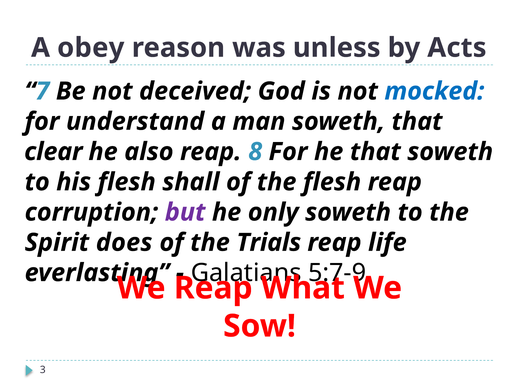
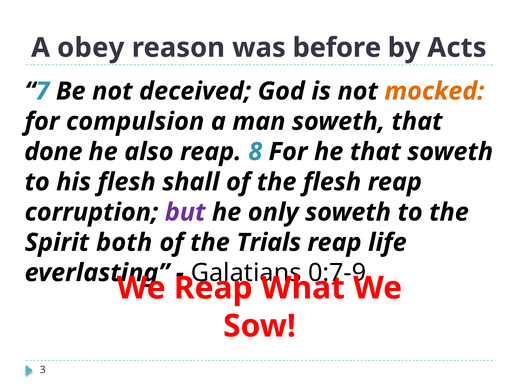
unless: unless -> before (337, 48)
mocked colour: blue -> orange (434, 91)
understand: understand -> compulsion (135, 122)
clear: clear -> done (53, 152)
does: does -> both (124, 243)
5:7-9: 5:7-9 -> 0:7-9 (337, 273)
